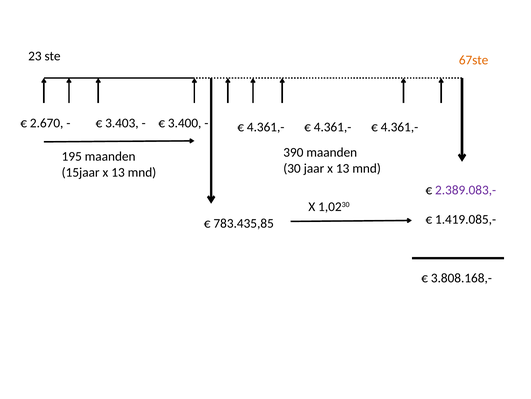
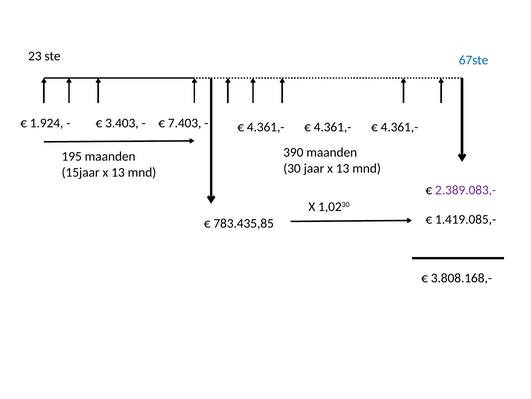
67ste colour: orange -> blue (474, 60)
2.670: 2.670 -> 1.924 (47, 123)
3.400: 3.400 -> 7.403 (185, 123)
